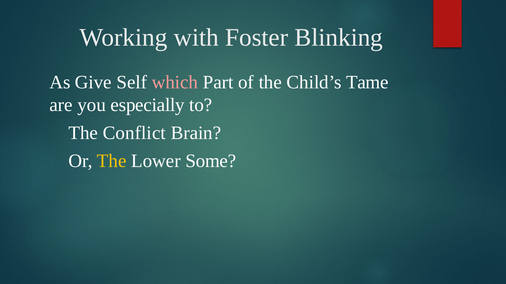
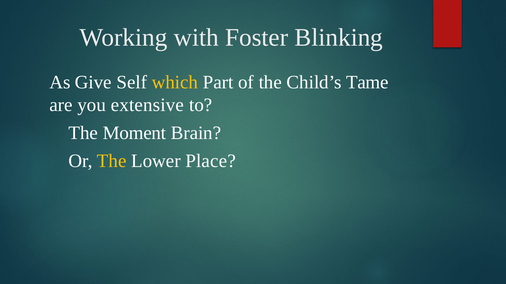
which colour: pink -> yellow (175, 82)
especially: especially -> extensive (147, 105)
Conflict: Conflict -> Moment (134, 133)
Some: Some -> Place (211, 161)
